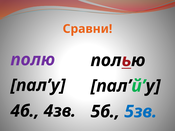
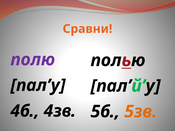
5зв colour: blue -> orange (141, 112)
